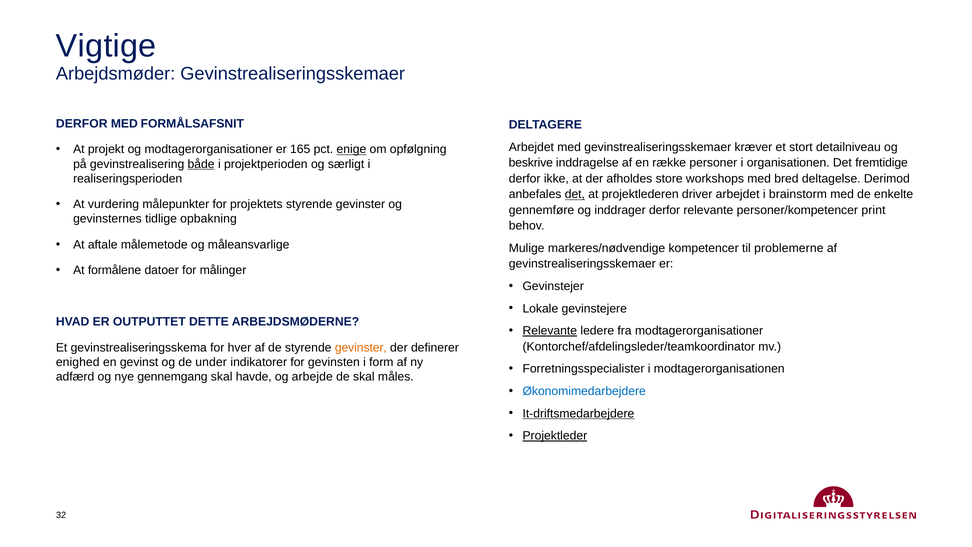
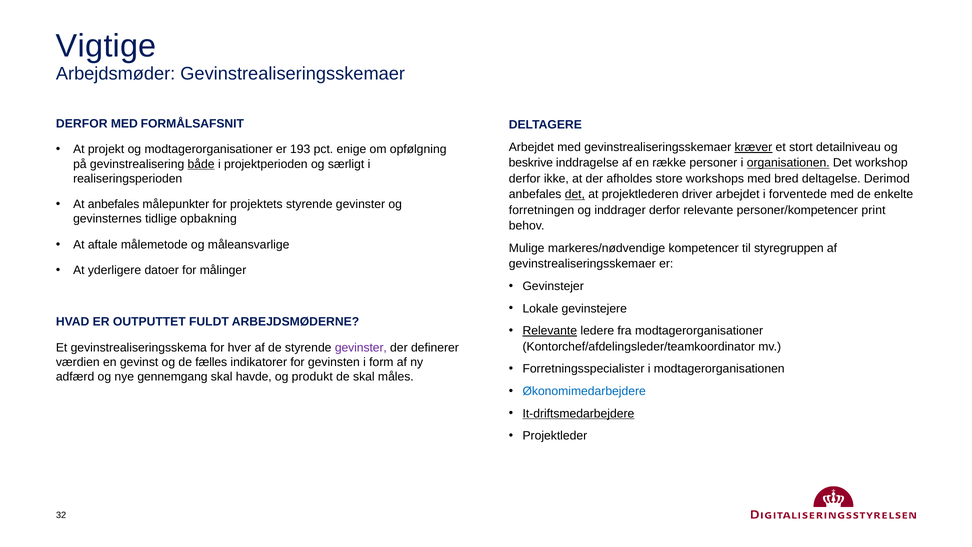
kræver underline: none -> present (753, 147)
165: 165 -> 193 (300, 149)
enige underline: present -> none (351, 149)
organisationen underline: none -> present (788, 163)
fremtidige: fremtidige -> workshop (881, 163)
brainstorm: brainstorm -> forventede (798, 194)
At vurdering: vurdering -> anbefales (114, 204)
gennemføre: gennemføre -> forretningen (542, 210)
problemerne: problemerne -> styregruppen (789, 248)
formålene: formålene -> yderligere (115, 270)
DETTE: DETTE -> FULDT (209, 322)
gevinster colour: orange -> purple (361, 347)
enighed: enighed -> værdien (78, 362)
under: under -> fælles (211, 362)
arbejde: arbejde -> produkt (312, 377)
Projektleder underline: present -> none (555, 436)
